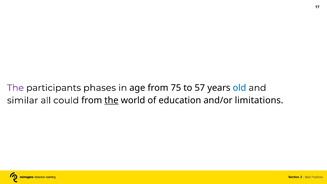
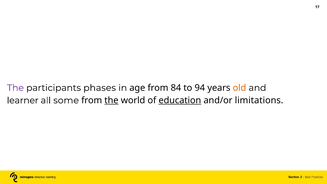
75: 75 -> 84 (176, 88)
57: 57 -> 94 (200, 88)
old colour: blue -> orange (239, 88)
similar: similar -> learner (23, 100)
could: could -> some (66, 100)
education underline: none -> present (180, 100)
